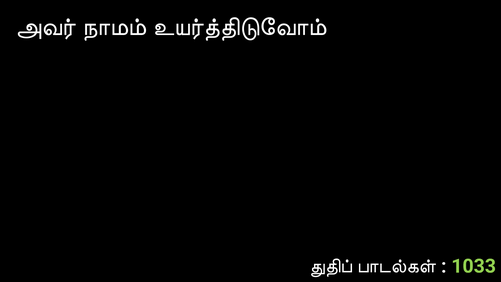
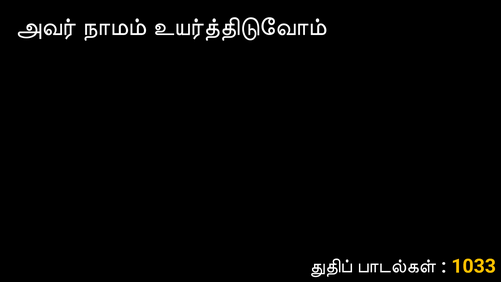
1033 colour: light green -> yellow (474, 266)
